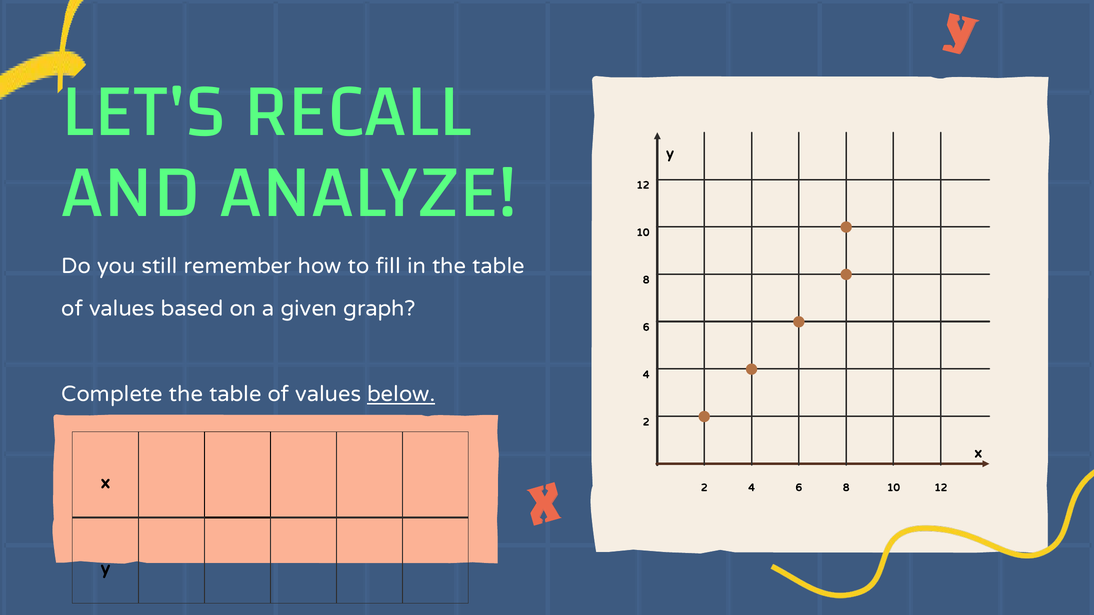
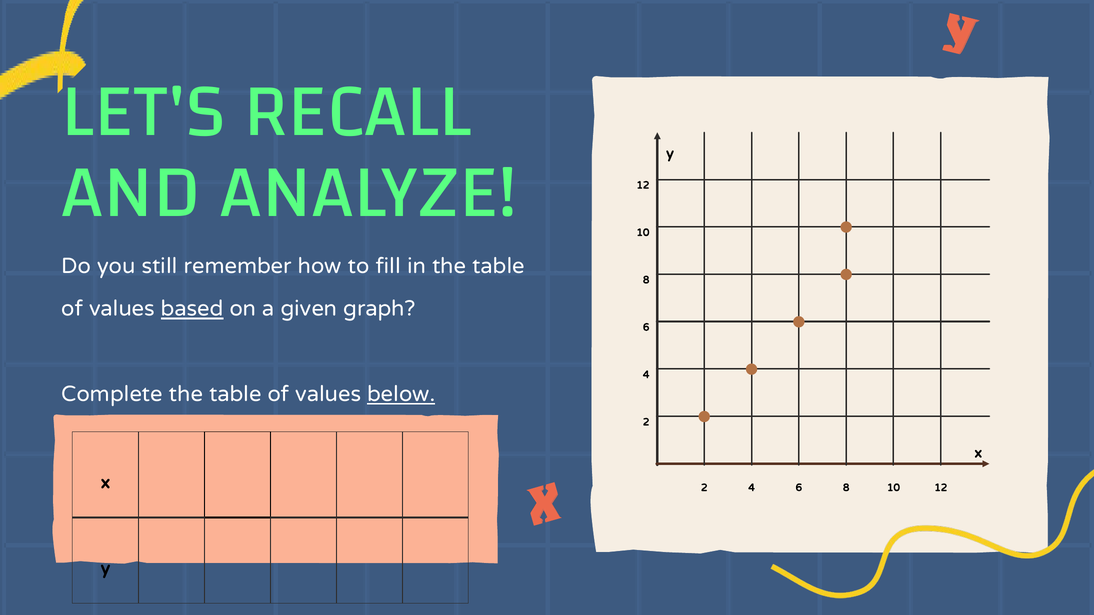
based underline: none -> present (192, 307)
